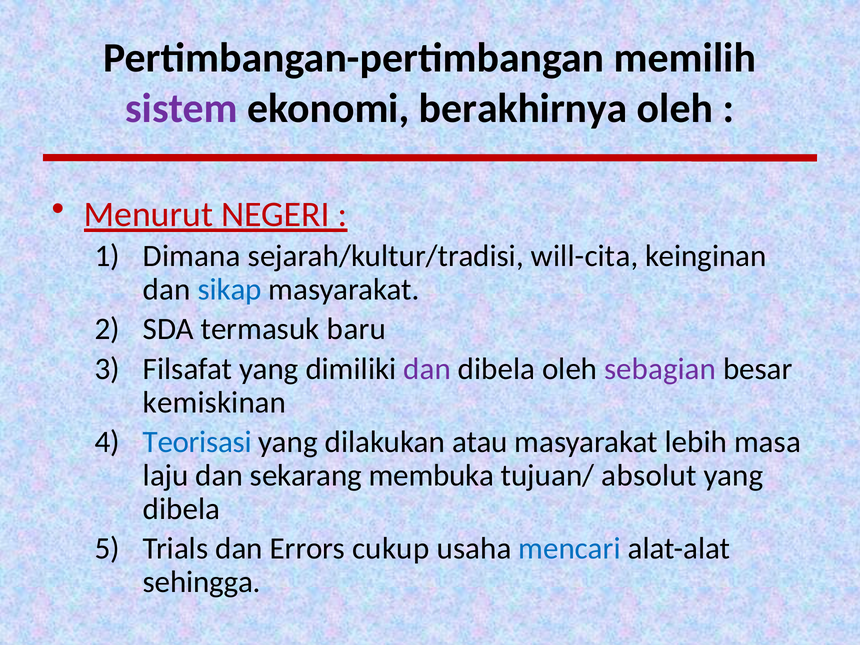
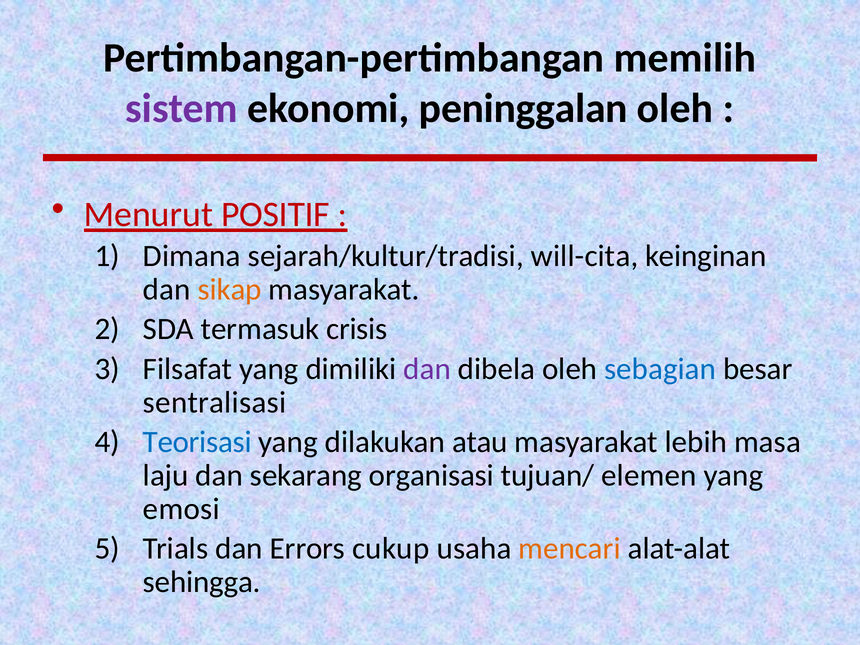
berakhirnya: berakhirnya -> peninggalan (523, 108)
NEGERI: NEGERI -> POSITIF (275, 215)
sikap colour: blue -> orange (230, 290)
baru: baru -> crisis (357, 329)
sebagian colour: purple -> blue (660, 369)
kemiskinan: kemiskinan -> sentralisasi (215, 402)
membuka: membuka -> organisasi (431, 475)
absolut: absolut -> elemen (649, 475)
dibela: dibela -> emosi (182, 509)
mencari colour: blue -> orange (570, 548)
